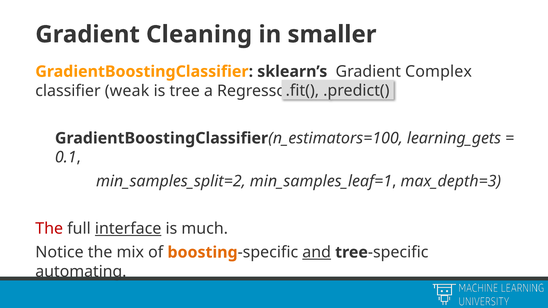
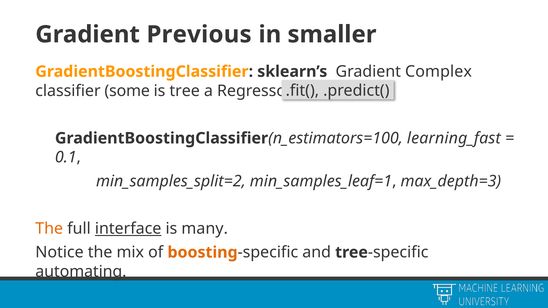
Cleaning: Cleaning -> Previous (199, 34)
weak: weak -> some (127, 91)
learning_gets: learning_gets -> learning_fast (454, 138)
The colour: red -> orange (49, 229)
much: much -> many (205, 229)
and underline: present -> none (317, 253)
